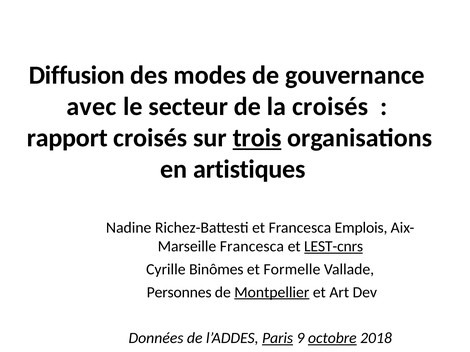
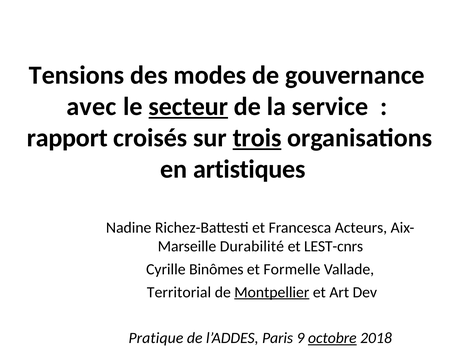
Diffusion: Diffusion -> Tensions (77, 75)
secteur underline: none -> present (188, 107)
la croisés: croisés -> service (330, 107)
Emplois: Emplois -> Acteurs (361, 228)
Francesca: Francesca -> Durabilité (252, 247)
LEST-cnrs underline: present -> none (334, 247)
Personnes: Personnes -> Territorial (179, 293)
Données: Données -> Pratique (156, 339)
Paris underline: present -> none (278, 339)
